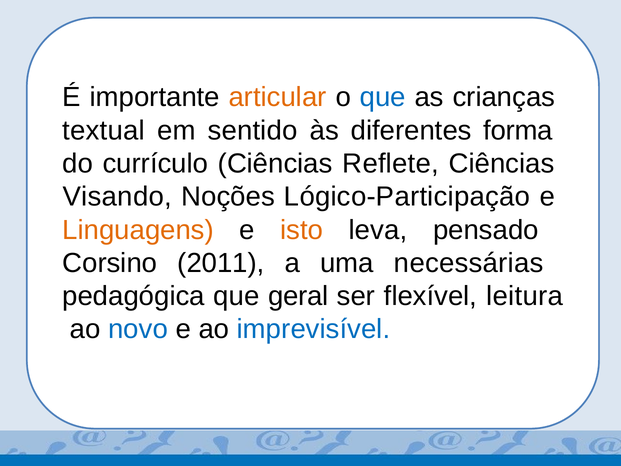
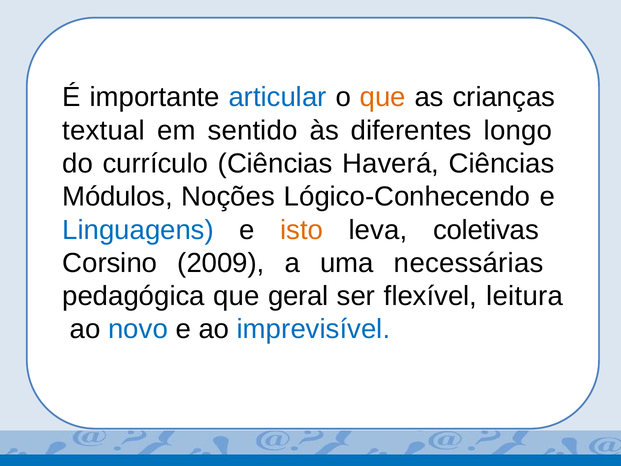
articular colour: orange -> blue (278, 97)
que colour: blue -> orange (383, 97)
forma: forma -> longo (518, 130)
Reflete: Reflete -> Haverá (391, 164)
Visando: Visando -> Módulos (118, 197)
Lógico-Participação: Lógico-Participação -> Lógico-Conhecendo (407, 197)
Linguagens colour: orange -> blue (138, 230)
pensado: pensado -> coletivas (486, 230)
2011: 2011 -> 2009 (221, 263)
